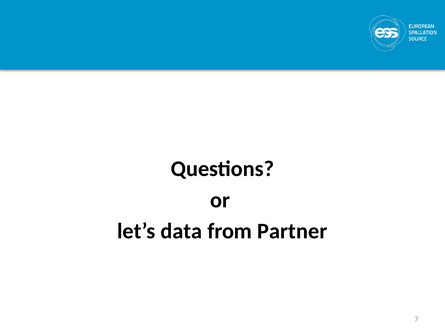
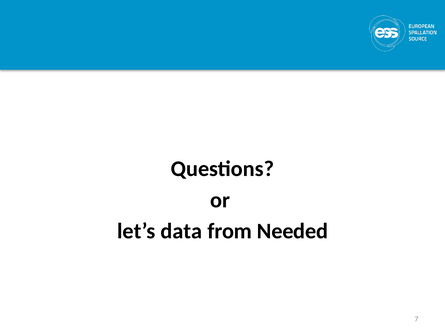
Partner: Partner -> Needed (292, 231)
